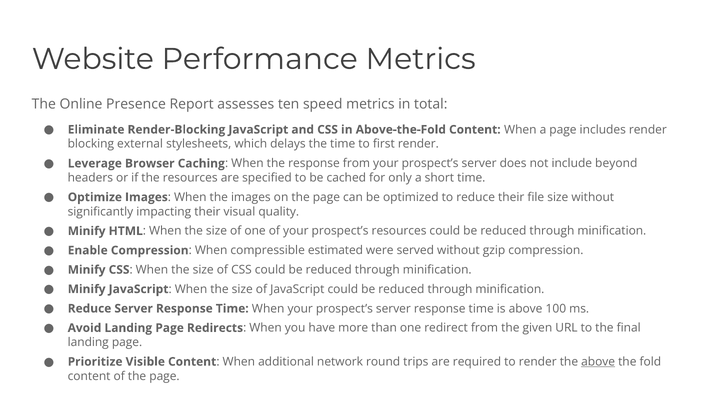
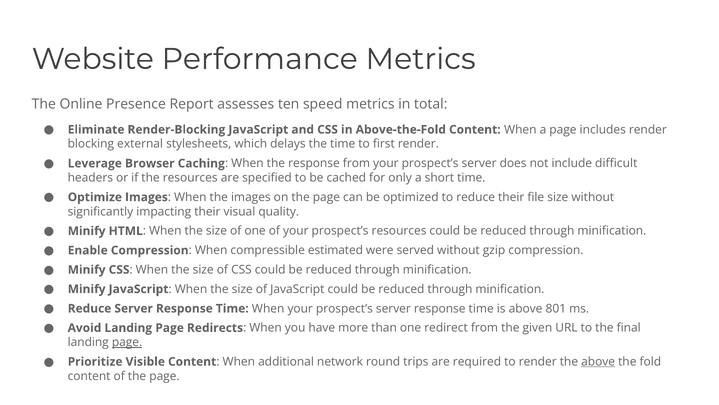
beyond: beyond -> difficult (616, 163)
100: 100 -> 801 (556, 308)
page underline: none -> present (127, 342)
